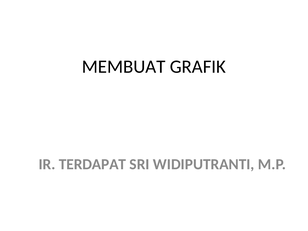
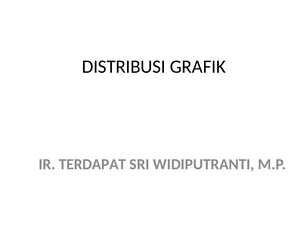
MEMBUAT: MEMBUAT -> DISTRIBUSI (124, 67)
